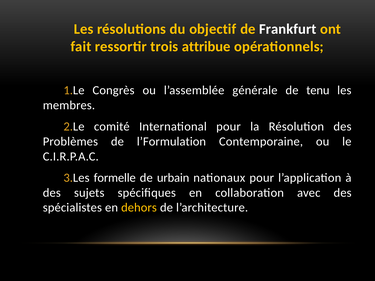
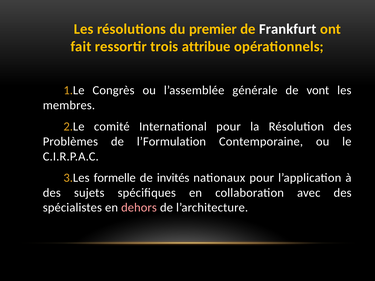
objectif: objectif -> premier (213, 29)
tenu: tenu -> vont (318, 90)
urbain: urbain -> invités (173, 178)
dehors colour: yellow -> pink (139, 208)
